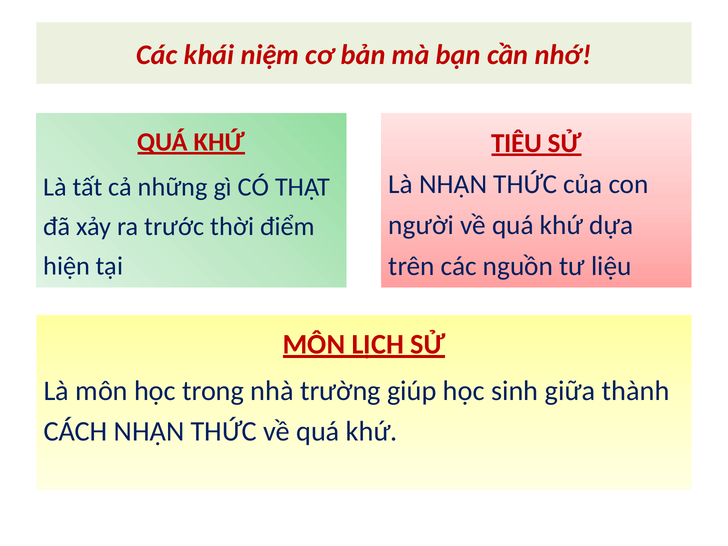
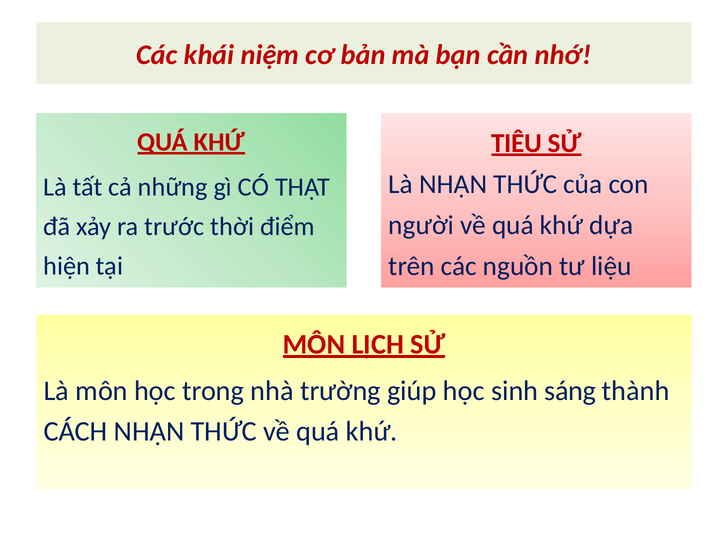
giữa: giữa -> sáng (570, 391)
